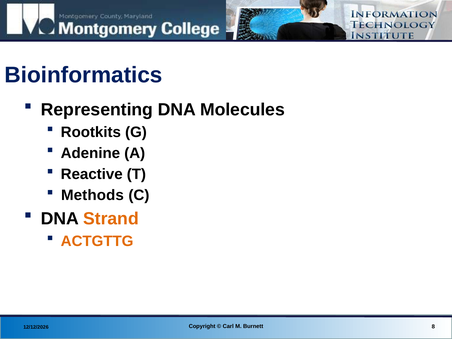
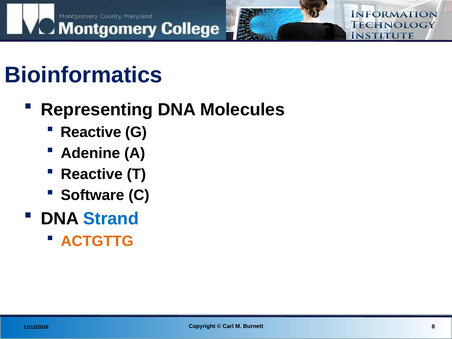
Rootkits: Rootkits -> Reactive (91, 132)
Methods: Methods -> Software (93, 195)
Strand colour: orange -> blue (111, 219)
